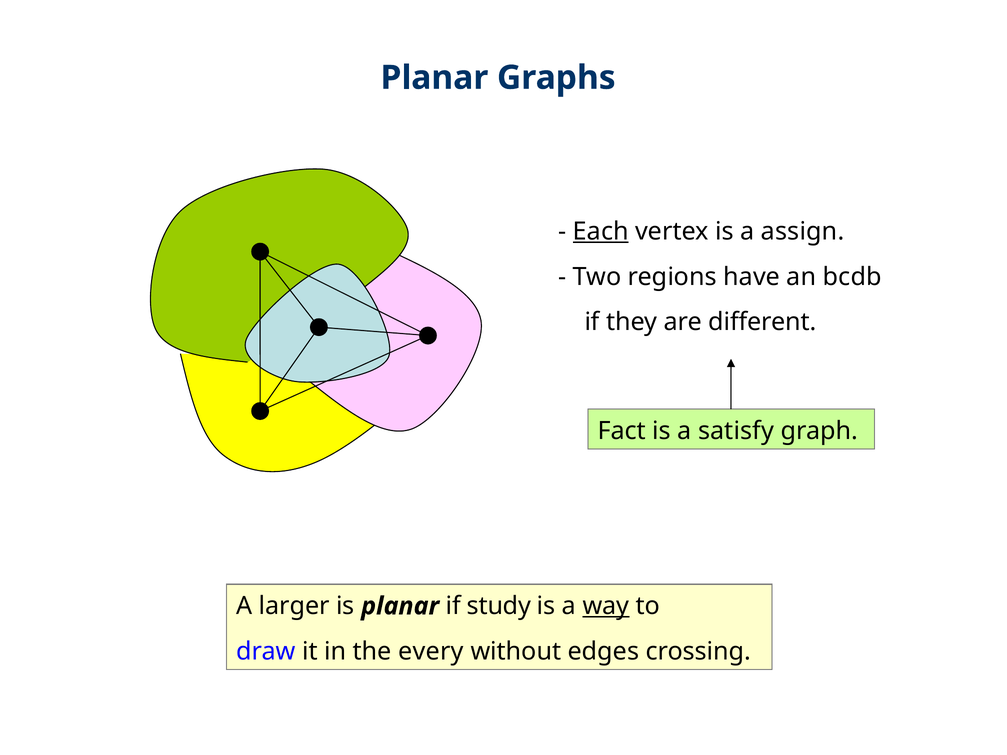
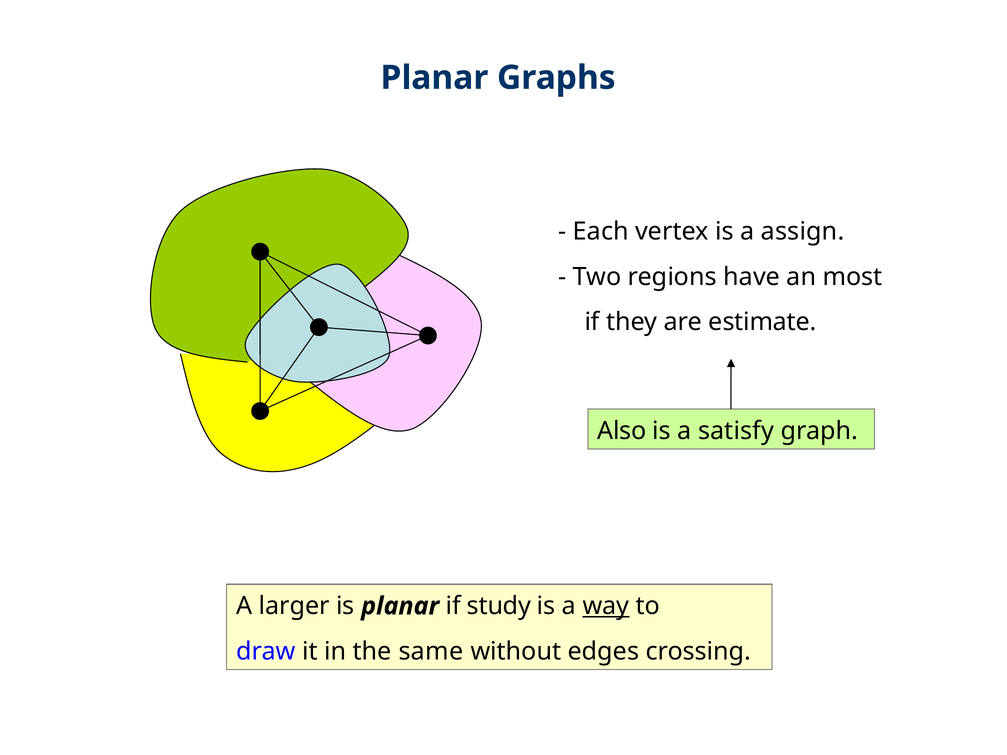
Each underline: present -> none (601, 232)
bcdb: bcdb -> most (852, 277)
different: different -> estimate (763, 322)
Fact: Fact -> Also (622, 431)
every: every -> same (431, 652)
